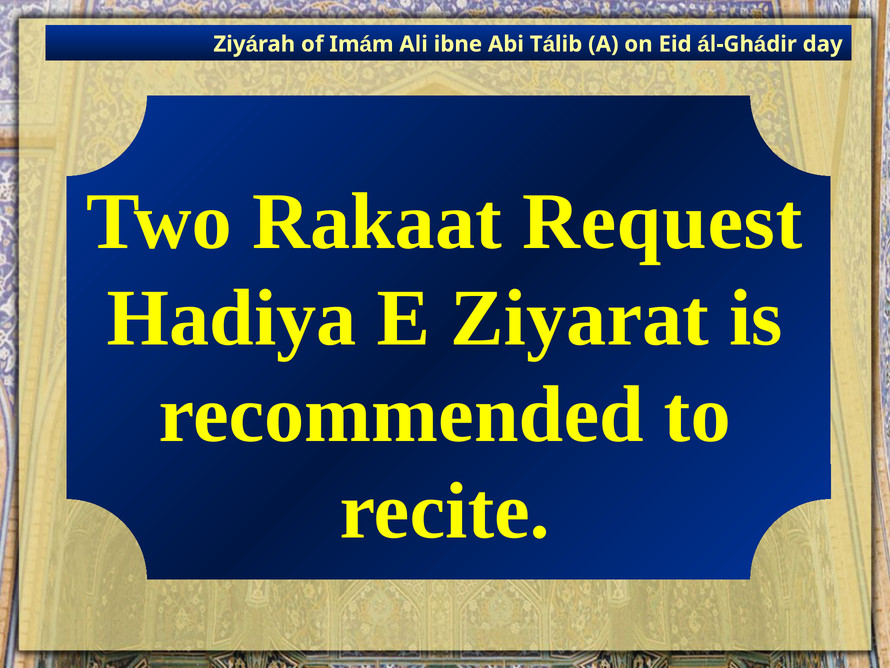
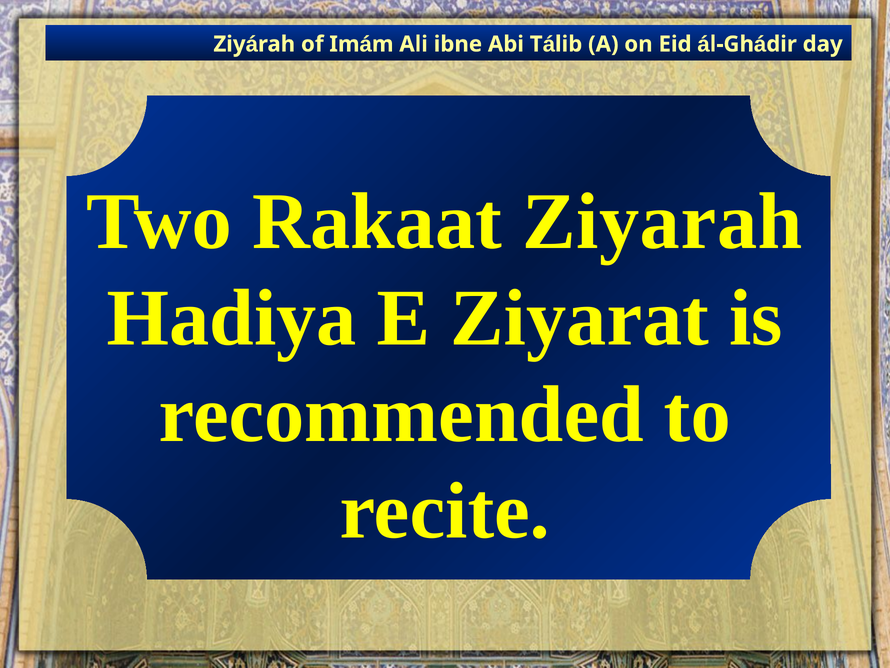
Request: Request -> Ziyarah (662, 222)
